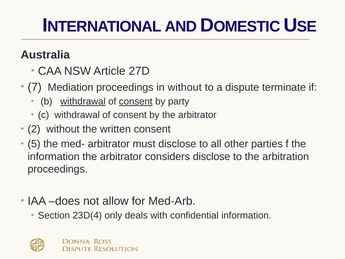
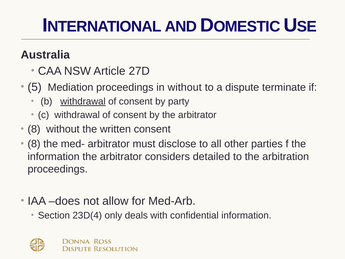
7: 7 -> 5 (35, 87)
consent underline: present -> none (136, 101)
2: 2 -> 8 (34, 129)
5: 5 -> 8 (34, 144)
considers disclose: disclose -> detailed (211, 156)
